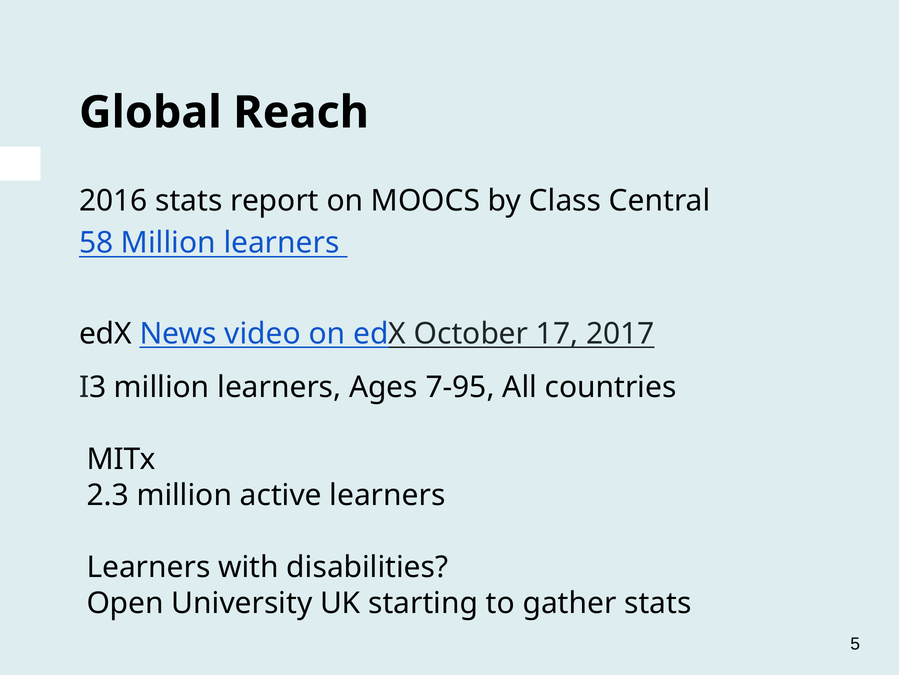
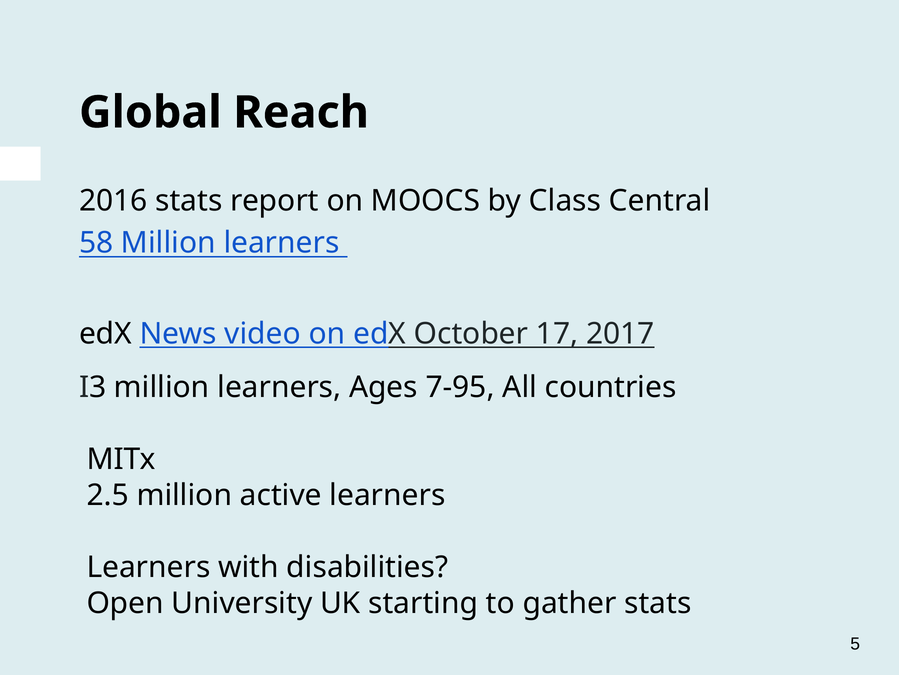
2.3: 2.3 -> 2.5 (108, 495)
